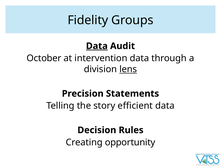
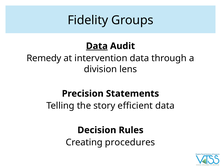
October: October -> Remedy (44, 58)
lens underline: present -> none (128, 69)
opportunity: opportunity -> procedures (130, 142)
